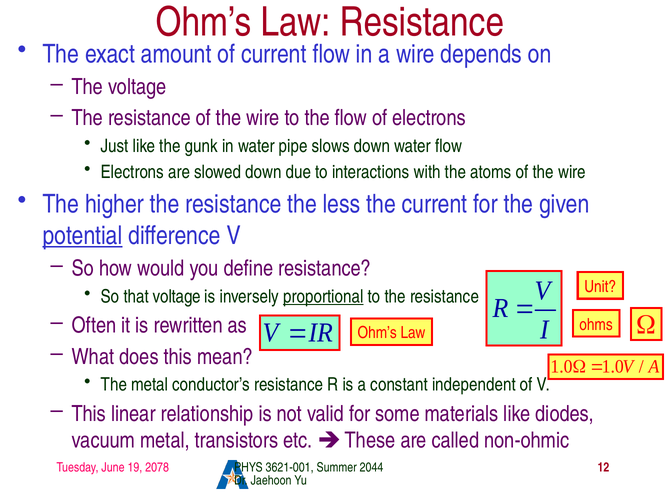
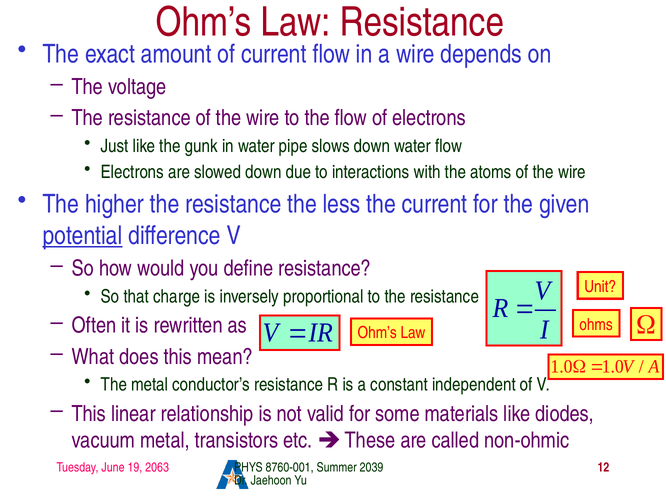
that voltage: voltage -> charge (177, 296)
proportional underline: present -> none (323, 296)
2078: 2078 -> 2063 (157, 467)
3621-001: 3621-001 -> 8760-001 (290, 467)
2044: 2044 -> 2039 (372, 467)
